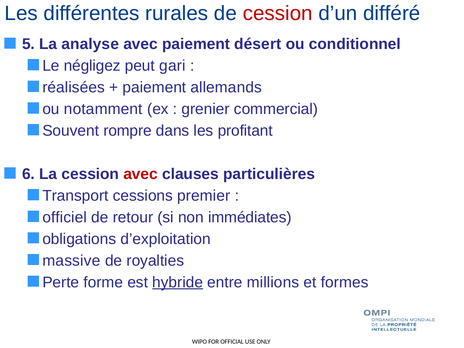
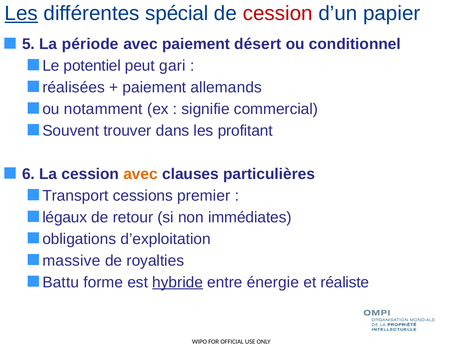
Les underline: none -> present (21, 14)
rurales: rurales -> spécial (177, 14)
différé: différé -> papier (392, 14)
analyse: analyse -> période (90, 44)
négligez: négligez -> potentiel (92, 66)
grenier: grenier -> signifie (206, 109)
rompre: rompre -> trouver (127, 131)
avec colour: red -> orange (141, 174)
officiel: officiel -> légaux (65, 217)
Perte: Perte -> Battu (61, 282)
millions: millions -> énergie (273, 282)
formes: formes -> réaliste (345, 282)
